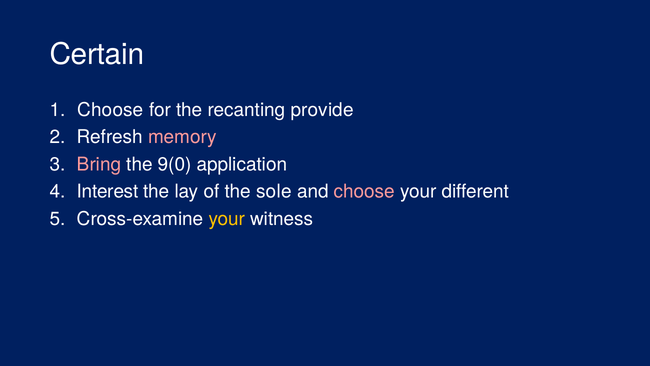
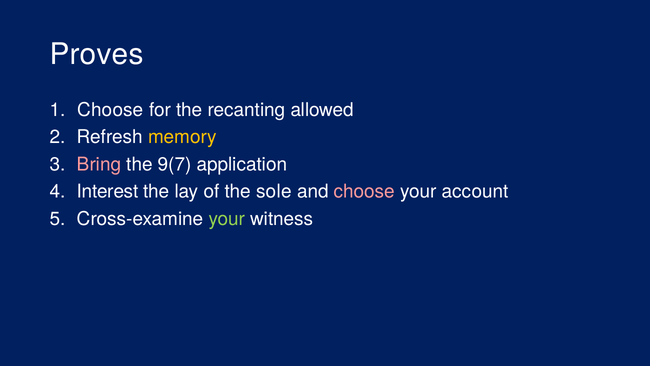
Certain: Certain -> Proves (97, 55)
provide: provide -> allowed (322, 110)
memory colour: pink -> yellow (182, 137)
9(0: 9(0 -> 9(7 (175, 164)
different: different -> account (475, 192)
your colour: yellow -> light green (227, 219)
